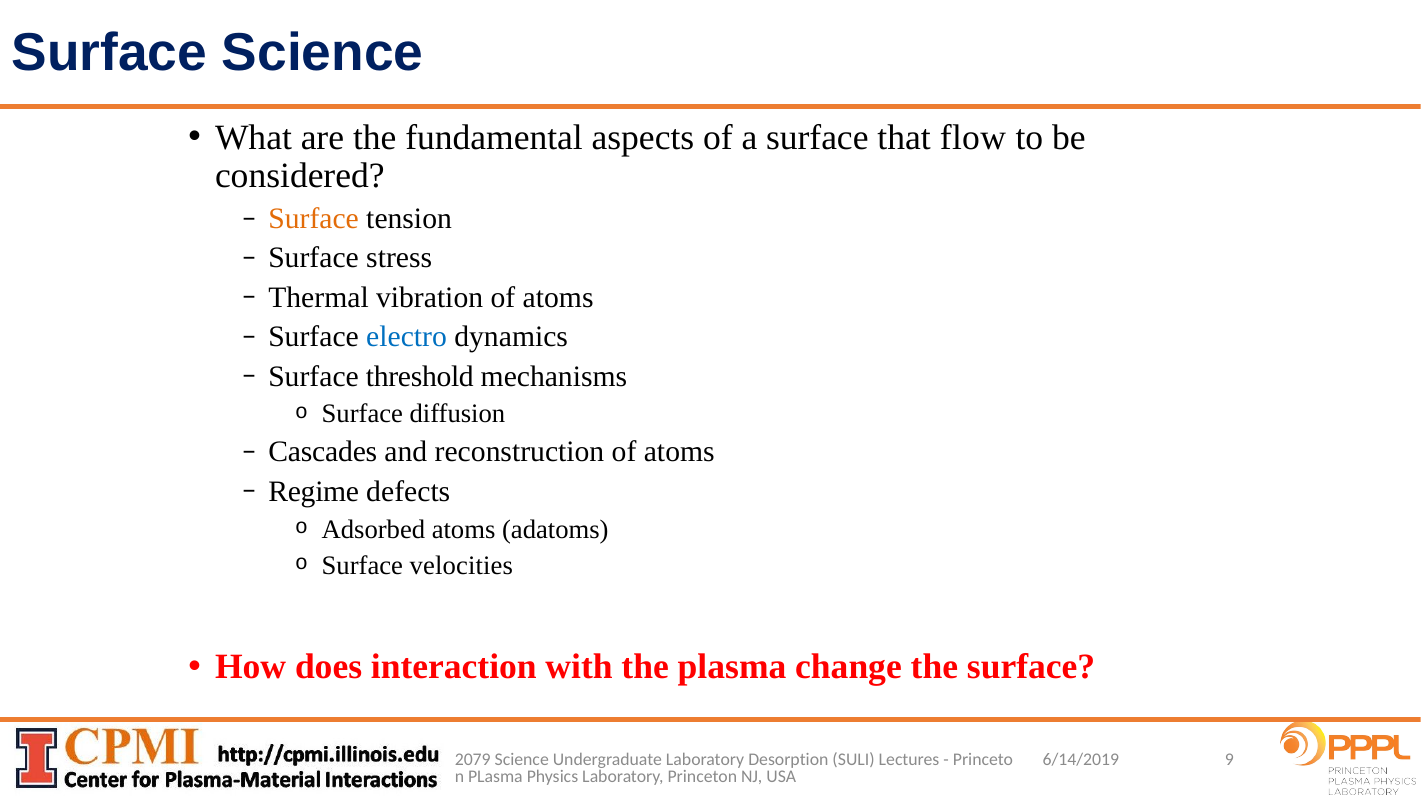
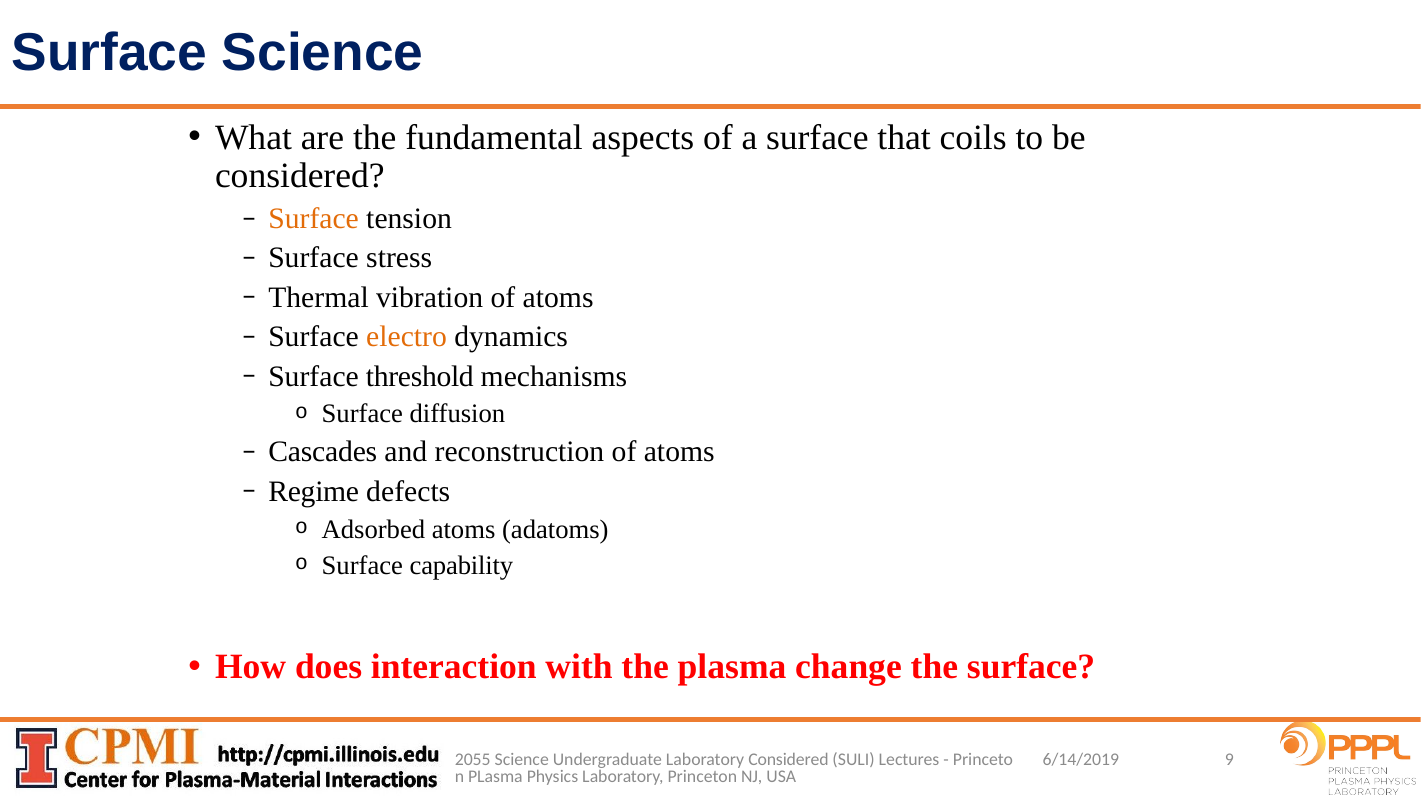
flow: flow -> coils (973, 138)
electro colour: blue -> orange (407, 337)
velocities: velocities -> capability (461, 565)
2079: 2079 -> 2055 (473, 759)
Laboratory Desorption: Desorption -> Considered (788, 759)
